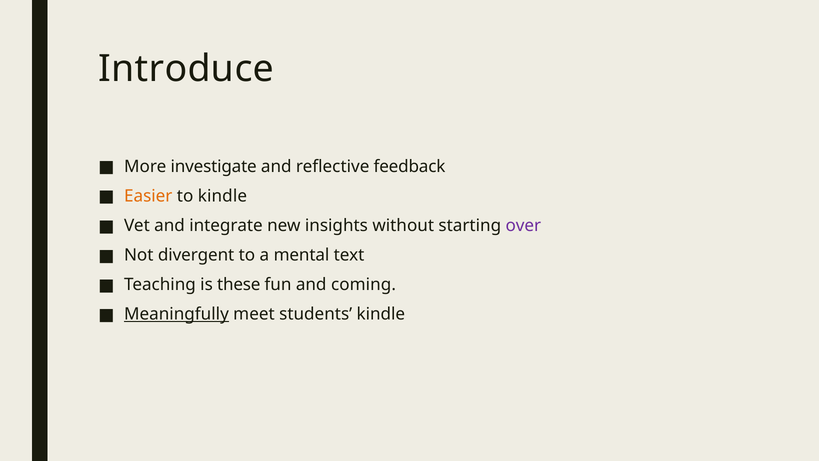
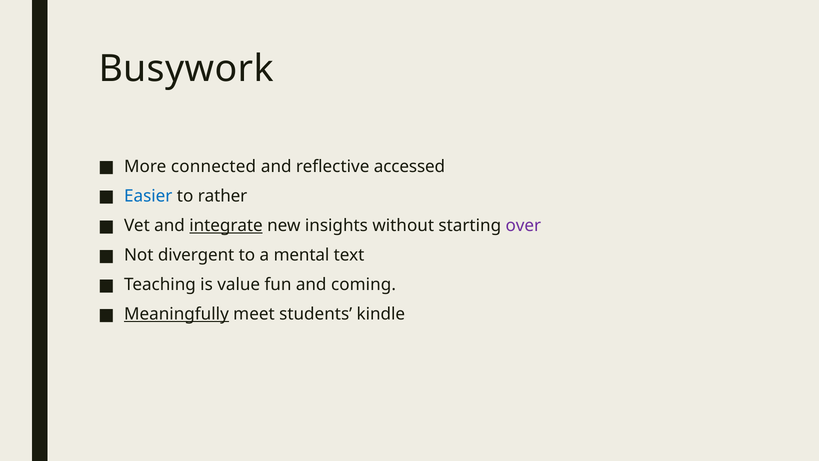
Introduce: Introduce -> Busywork (186, 69)
investigate: investigate -> connected (213, 166)
feedback: feedback -> accessed (409, 166)
Easier colour: orange -> blue (148, 196)
to kindle: kindle -> rather (223, 196)
integrate underline: none -> present (226, 225)
these: these -> value (239, 285)
